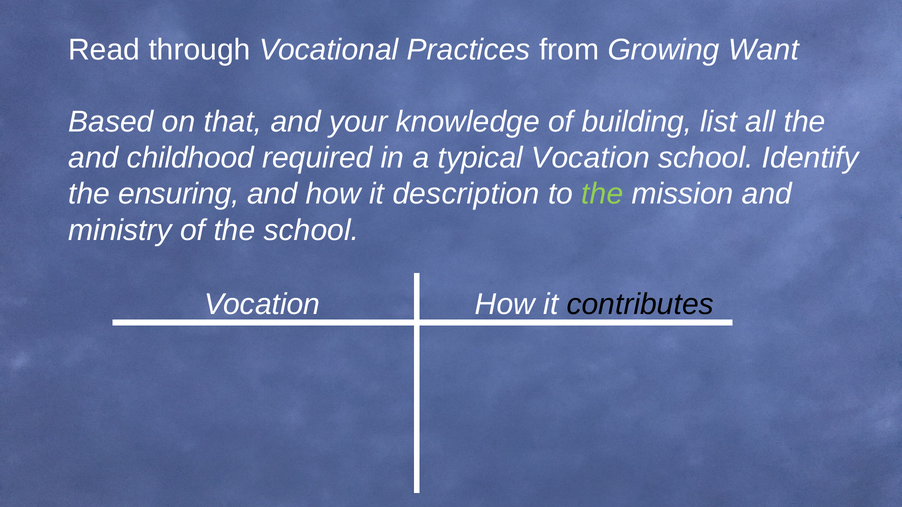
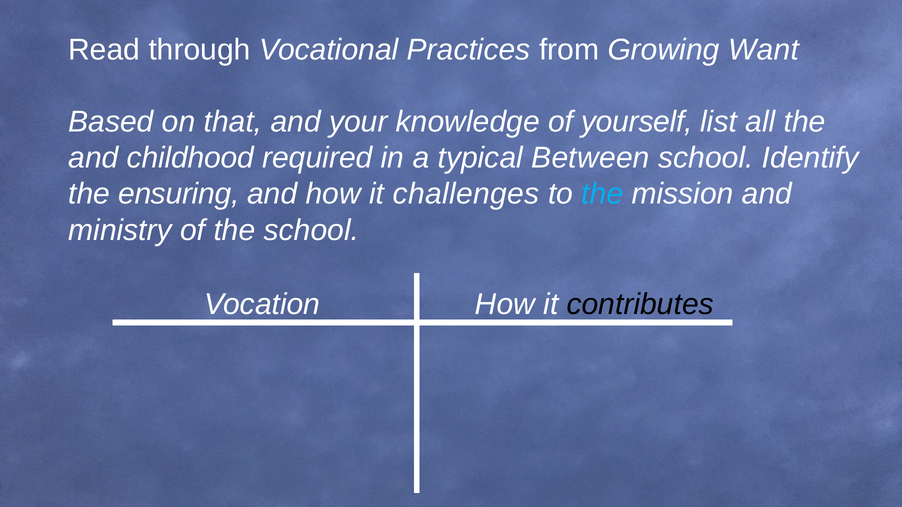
building: building -> yourself (637, 122)
typical Vocation: Vocation -> Between (590, 158)
description: description -> challenges (466, 194)
the colour: light green -> light blue (602, 194)
